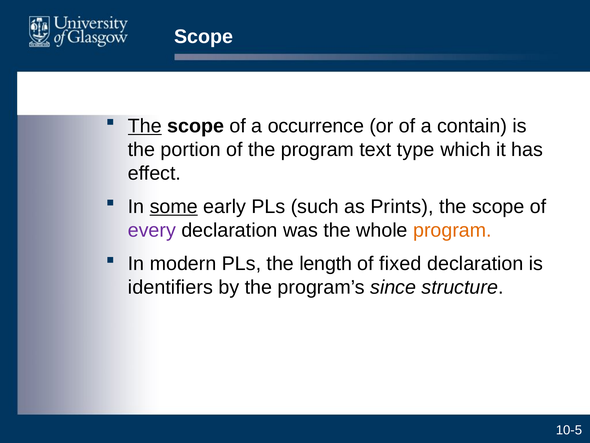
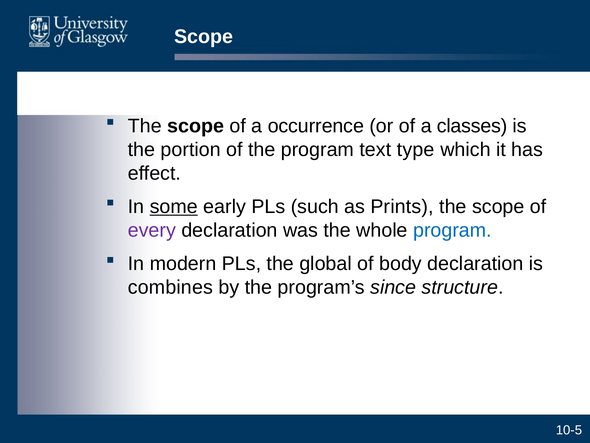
The underline: present -> none (145, 126)
contain: contain -> classes (472, 126)
program colour: orange -> blue (452, 230)
length: length -> global (326, 263)
fixed: fixed -> body (401, 263)
identifiers: identifiers -> combines (170, 287)
